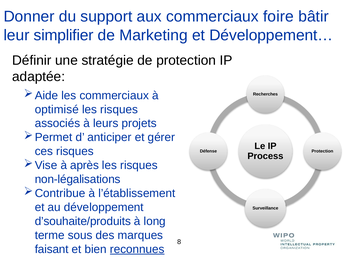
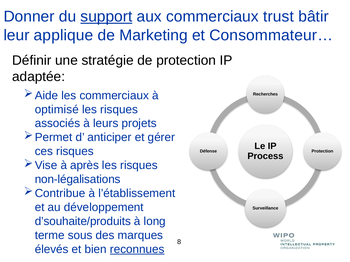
support underline: none -> present (106, 17)
foire: foire -> trust (278, 17)
simplifier: simplifier -> applique (64, 35)
Développement…: Développement… -> Consommateur… (271, 35)
faisant: faisant -> élevés (52, 250)
